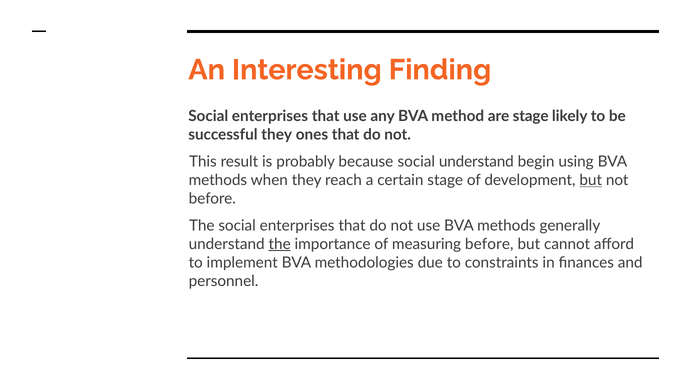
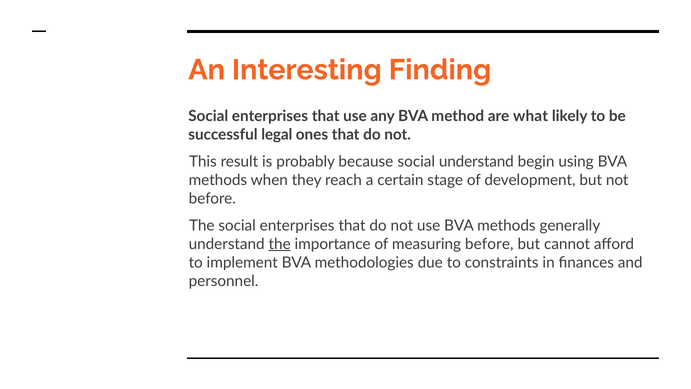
are stage: stage -> what (531, 116)
successful they: they -> legal (277, 134)
but underline: present -> none (591, 180)
